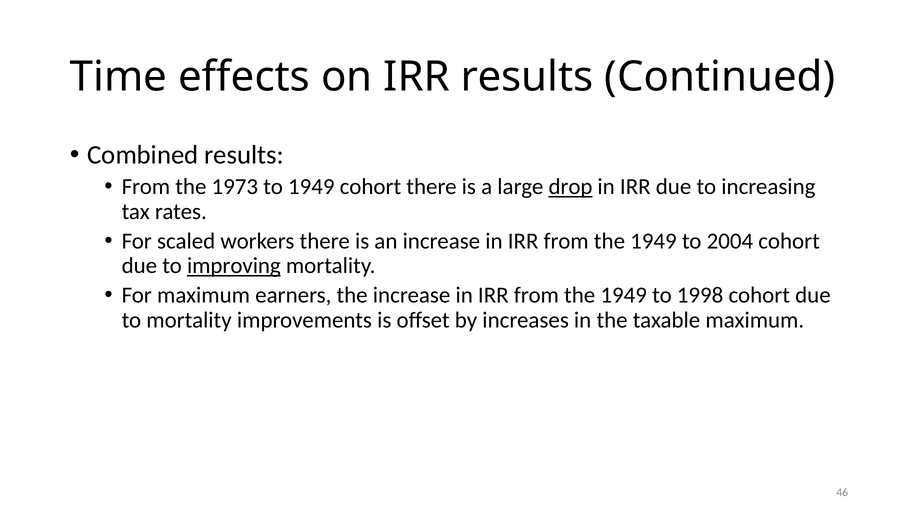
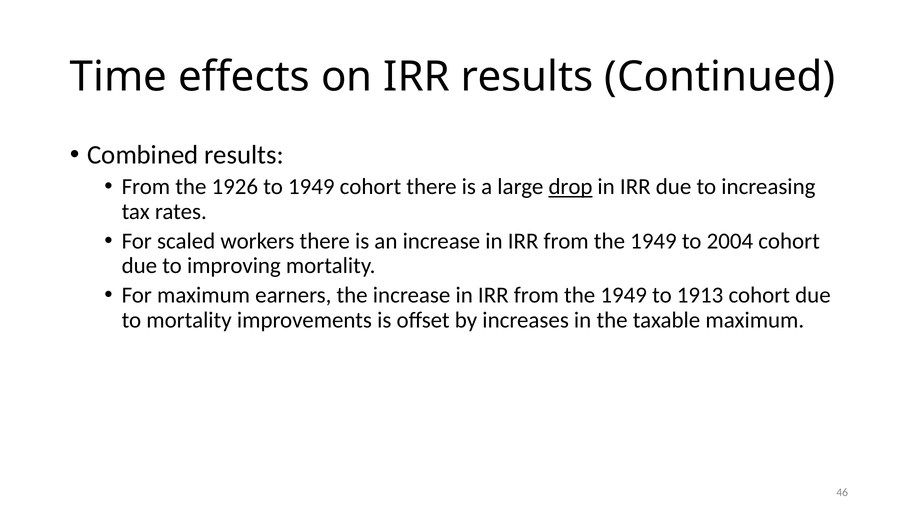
1973: 1973 -> 1926 (235, 187)
improving underline: present -> none (234, 266)
1998: 1998 -> 1913 (700, 295)
